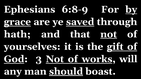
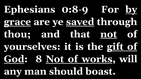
6:8-9: 6:8-9 -> 0:8-9 (75, 9)
hath: hath -> thou (17, 34)
3: 3 -> 8 (39, 59)
should underline: present -> none (66, 72)
